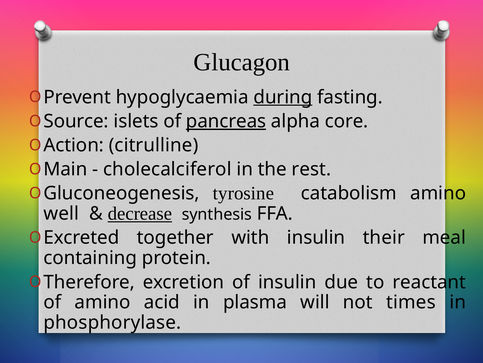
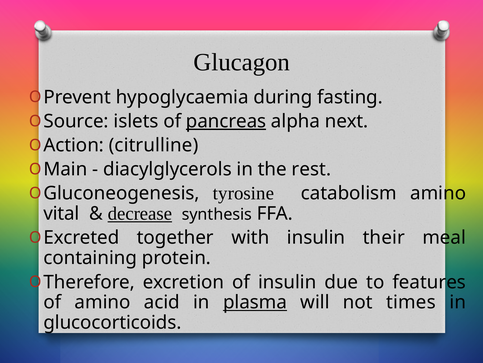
during underline: present -> none (283, 97)
core: core -> next (347, 121)
cholecalciferol: cholecalciferol -> diacylglycerols (167, 169)
well: well -> vital (61, 213)
reactant: reactant -> features (429, 282)
plasma underline: none -> present (255, 302)
phosphorylase: phosphorylase -> glucocorticoids (112, 322)
